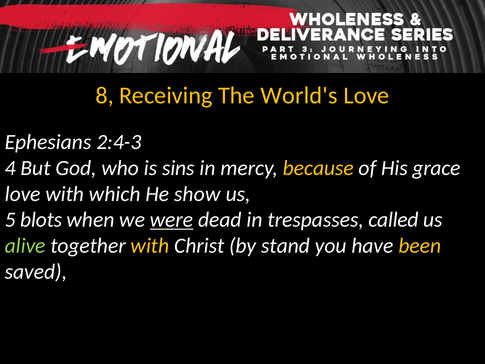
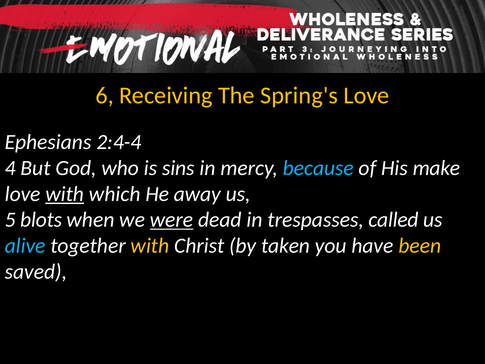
8: 8 -> 6 (105, 95)
World's: World's -> Spring's (299, 95)
2:4-3: 2:4-3 -> 2:4-4 (119, 142)
because colour: yellow -> light blue (318, 168)
grace: grace -> make (436, 168)
with underline: none -> present (65, 194)
show: show -> away (197, 194)
alive colour: light green -> light blue (25, 246)
stand: stand -> taken (286, 246)
